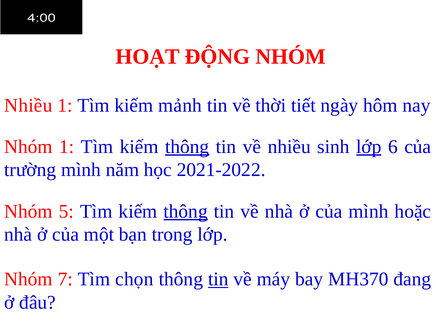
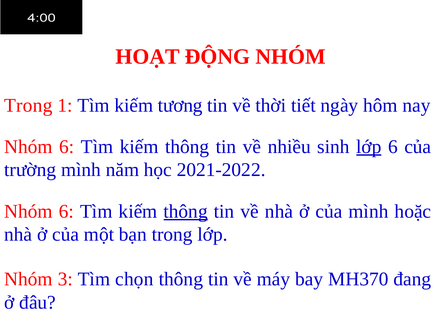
Nhiều: Nhiều -> Trong (28, 106)
mảnh: mảnh -> tương (180, 106)
1: 1 -> 6 (67, 147)
thông underline: present -> none (187, 147)
5: 5 -> 6 (66, 211)
7: 7 -> 3 (65, 279)
tin underline: present -> none (218, 279)
